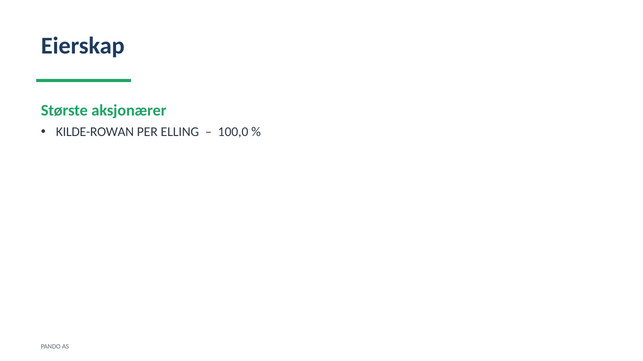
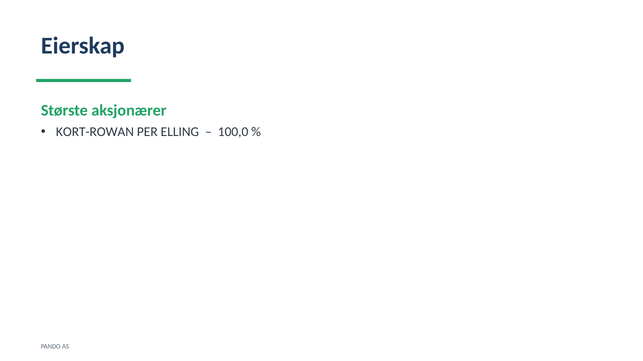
KILDE-ROWAN: KILDE-ROWAN -> KORT-ROWAN (95, 132)
